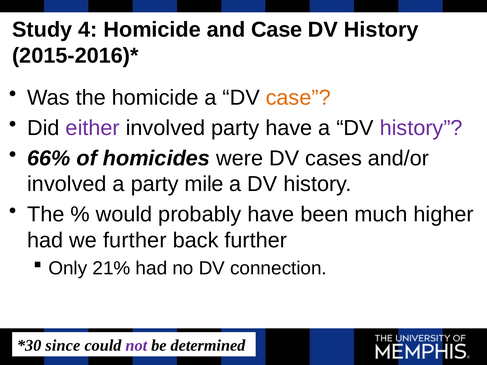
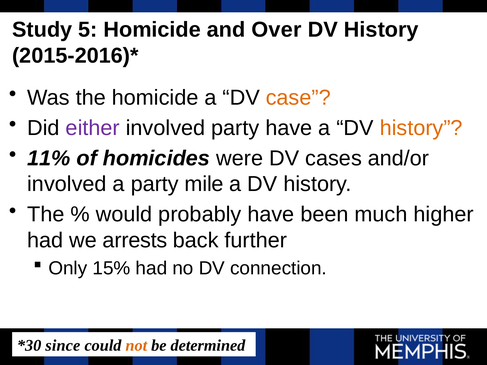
4: 4 -> 5 (88, 30)
and Case: Case -> Over (277, 30)
history colour: purple -> orange (421, 128)
66%: 66% -> 11% (49, 158)
we further: further -> arrests (135, 241)
21%: 21% -> 15% (111, 269)
not colour: purple -> orange (136, 346)
